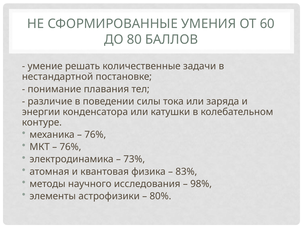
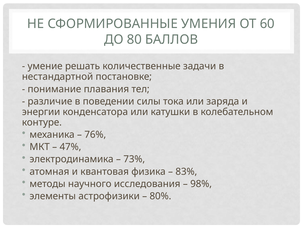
76%: 76% -> 47% (70, 146)
